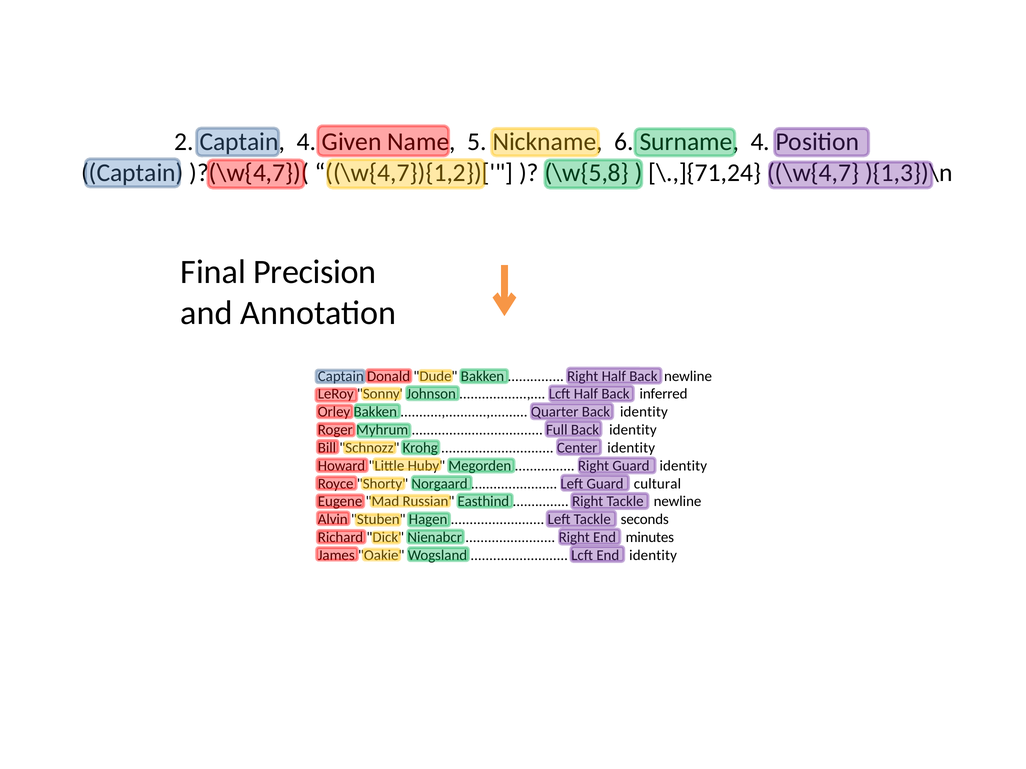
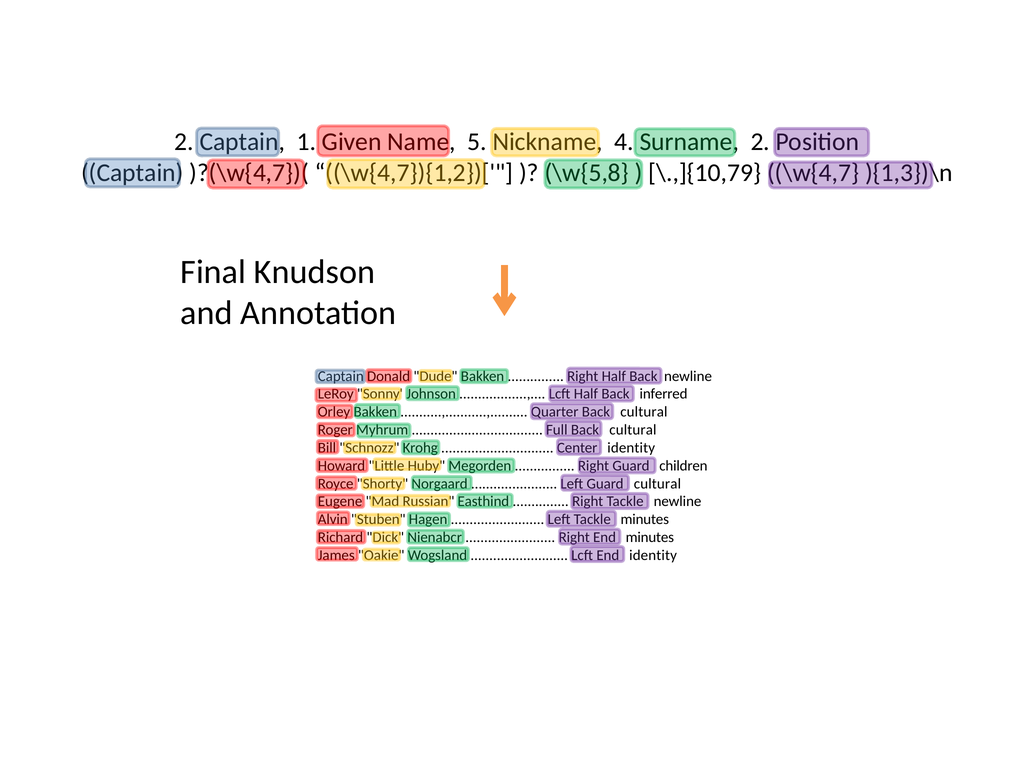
4: 4 -> 1 (306, 142)
6: 6 -> 4 (624, 142)
4: 4 -> 2 (760, 142)
\.,]{71,24: \.,]{71,24 -> \.,]{10,79 (705, 173)
Precision: Precision -> Knudson (315, 272)
identity: identity -> cultural (644, 412)
identity: identity -> cultural (633, 430)
identity: identity -> children (683, 466)
seconds: seconds -> minutes (645, 520)
